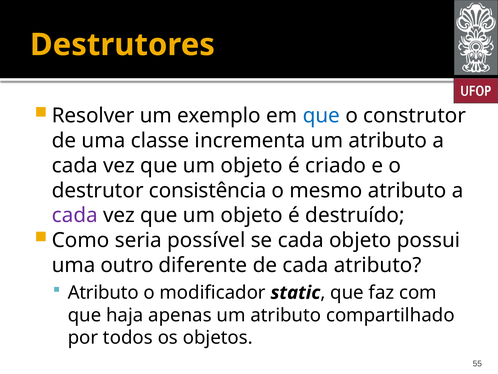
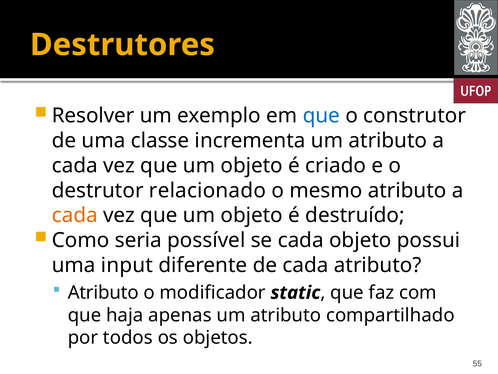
consistência: consistência -> relacionado (207, 190)
cada colour: purple -> orange (75, 215)
outro: outro -> input (127, 265)
